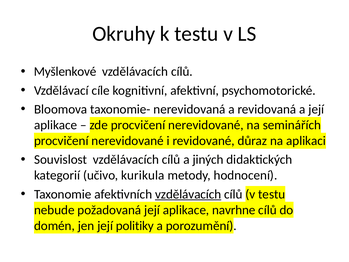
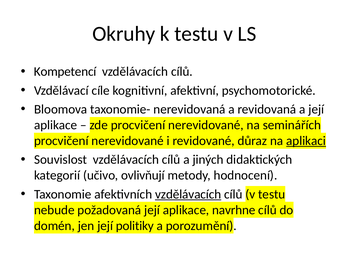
Myšlenkové: Myšlenkové -> Kompetencí (65, 72)
aplikaci underline: none -> present (306, 141)
kurikula: kurikula -> ovlivňují (143, 175)
